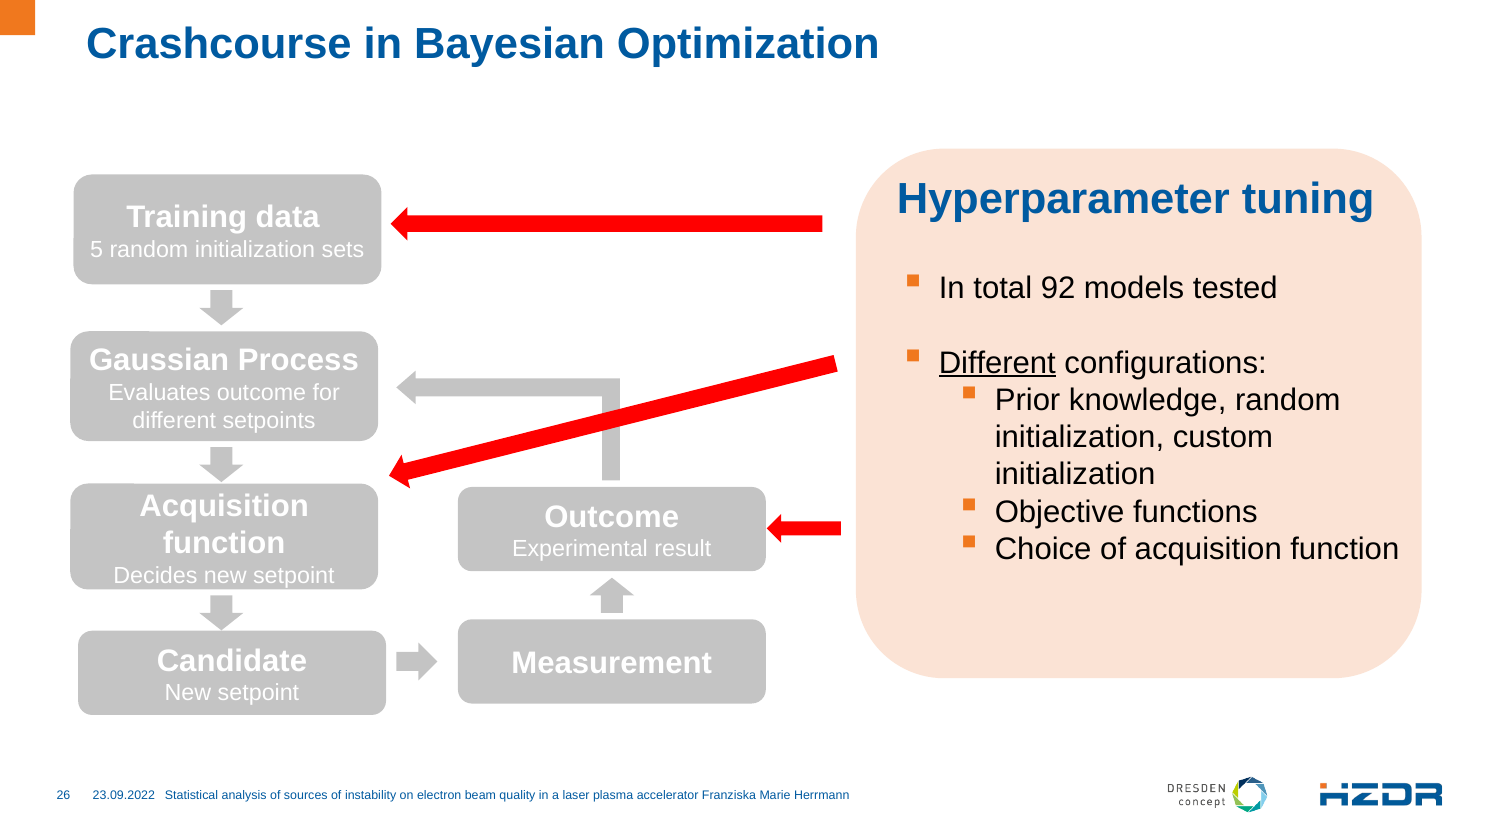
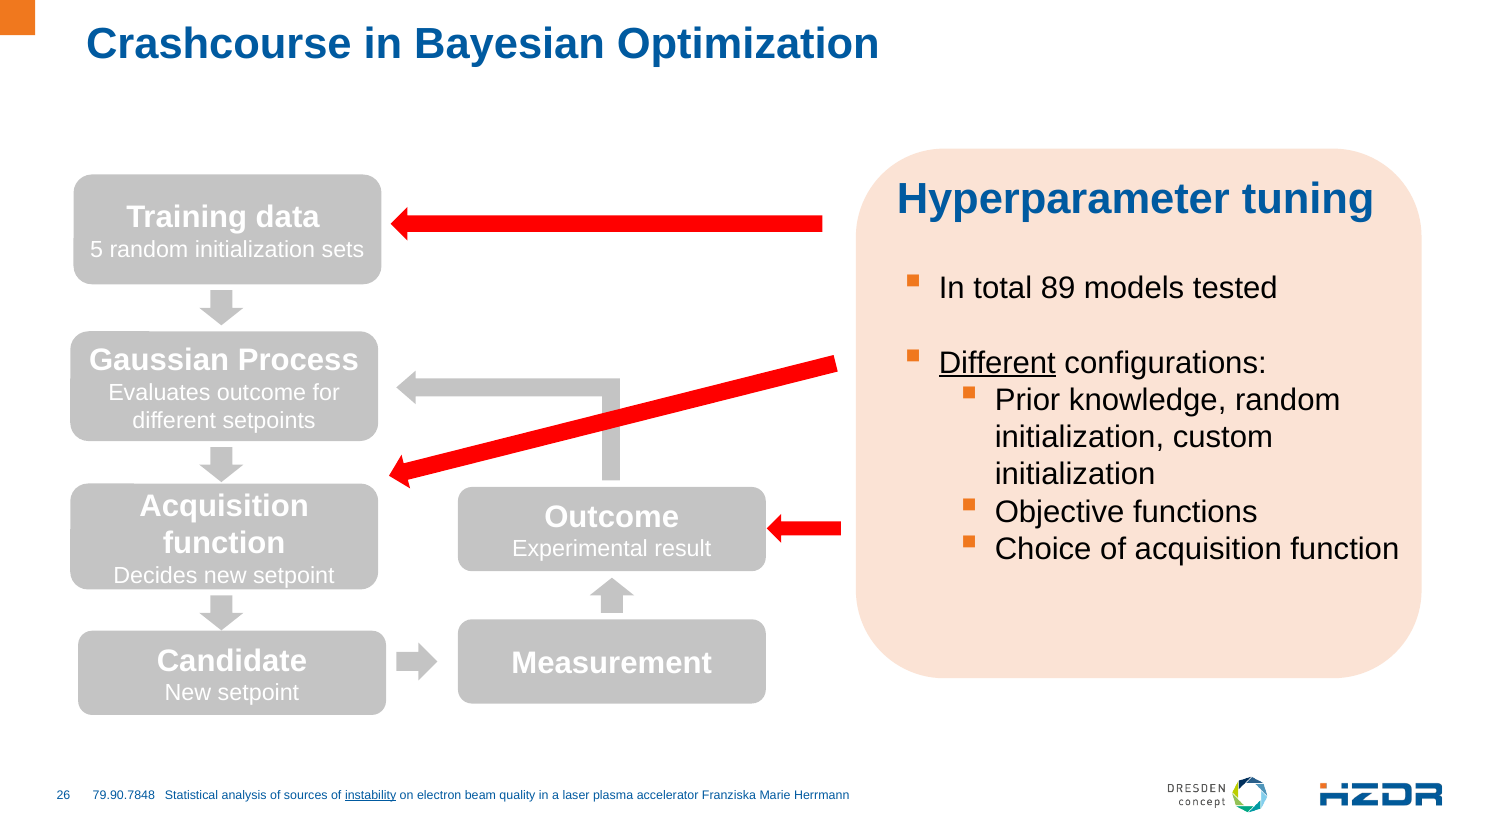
92: 92 -> 89 (1058, 288)
23.09.2022: 23.09.2022 -> 79.90.7848 (124, 795)
instability underline: none -> present (371, 795)
